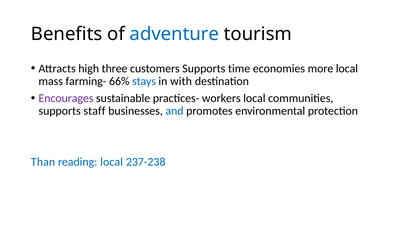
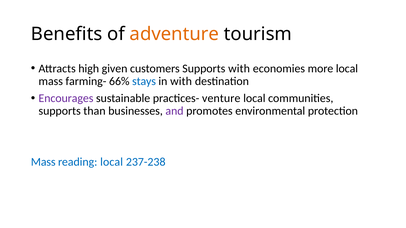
adventure colour: blue -> orange (174, 34)
three: three -> given (115, 69)
Supports time: time -> with (239, 69)
workers: workers -> venture (221, 98)
staff: staff -> than (94, 111)
and colour: blue -> purple (175, 111)
Than: Than -> Mass (43, 162)
